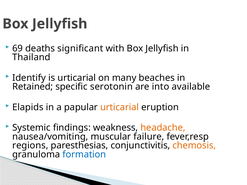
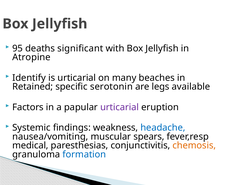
69: 69 -> 95 (18, 49)
Thailand: Thailand -> Atropine (31, 57)
into: into -> legs (161, 87)
Elapids: Elapids -> Factors (28, 107)
urticarial colour: orange -> purple (120, 107)
headache colour: orange -> blue (163, 128)
failure: failure -> spears (149, 137)
regions: regions -> medical (30, 146)
